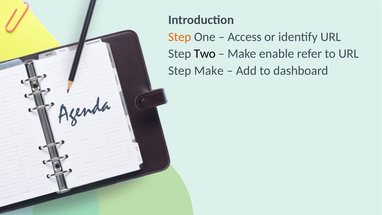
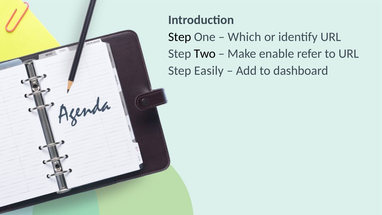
Step colour: orange -> black (180, 37)
Access: Access -> Which (244, 37)
Step Make: Make -> Easily (209, 71)
